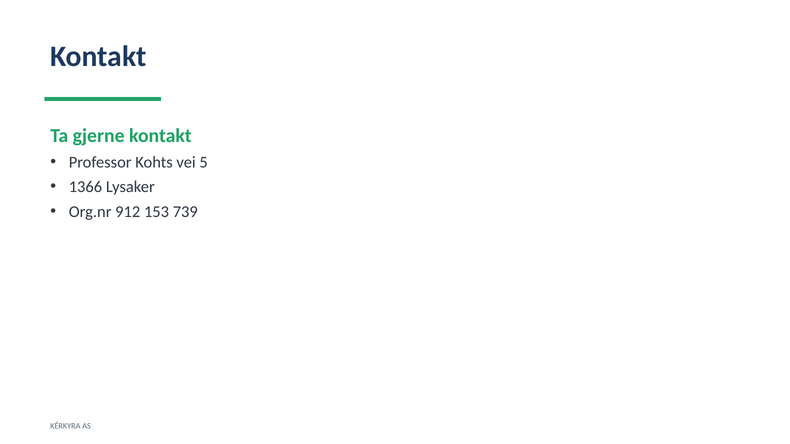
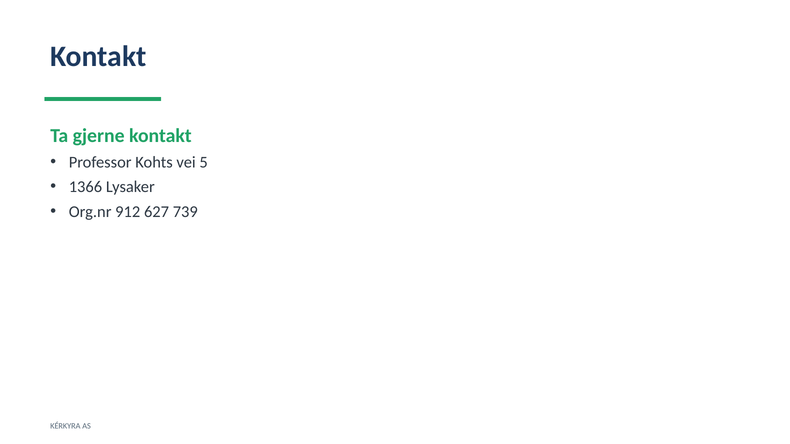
153: 153 -> 627 (157, 212)
